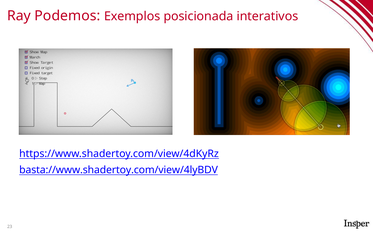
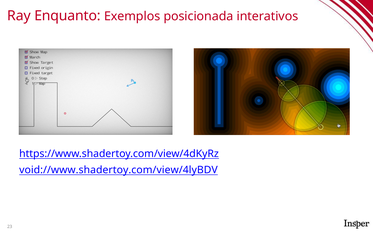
Podemos: Podemos -> Enquanto (68, 16)
basta://www.shadertoy.com/view/4lyBDV: basta://www.shadertoy.com/view/4lyBDV -> void://www.shadertoy.com/view/4lyBDV (118, 170)
